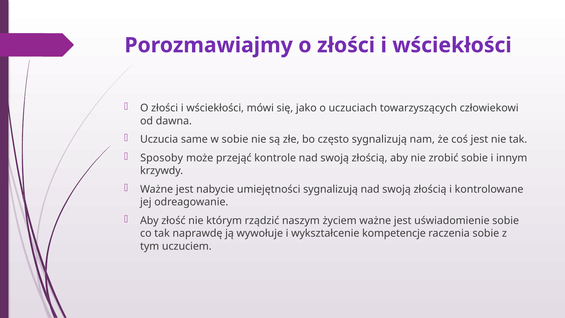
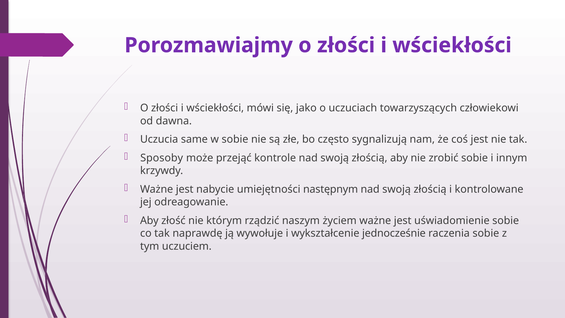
umiejętności sygnalizują: sygnalizują -> następnym (331, 189)
kompetencje: kompetencje -> jednocześnie (394, 233)
